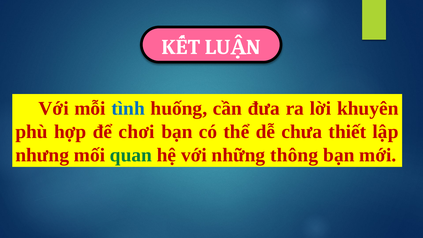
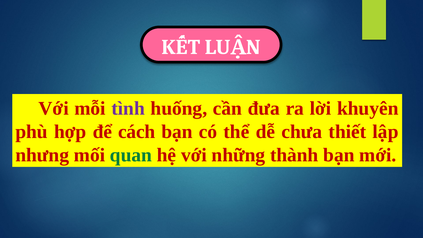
tình colour: blue -> purple (128, 109)
chơi: chơi -> cách (137, 132)
thông: thông -> thành (294, 155)
